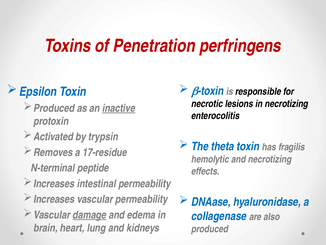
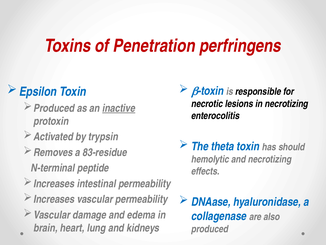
fragilis: fragilis -> should (292, 147)
17-residue: 17-residue -> 83-residue (105, 152)
damage underline: present -> none (90, 214)
